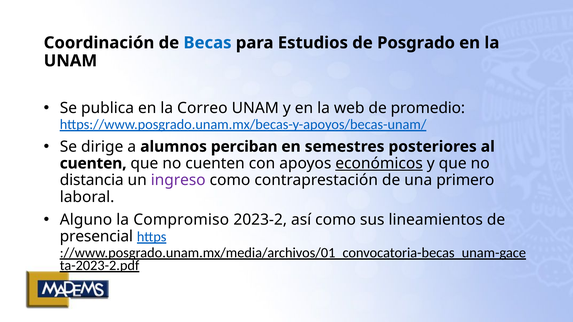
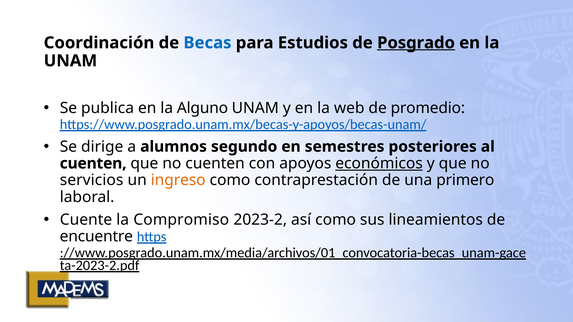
Posgrado underline: none -> present (416, 43)
Correo: Correo -> Alguno (202, 108)
perciban: perciban -> segundo (244, 147)
distancia: distancia -> servicios (92, 180)
ingreso colour: purple -> orange (178, 180)
Alguno: Alguno -> Cuente (86, 220)
presencial: presencial -> encuentre (96, 237)
